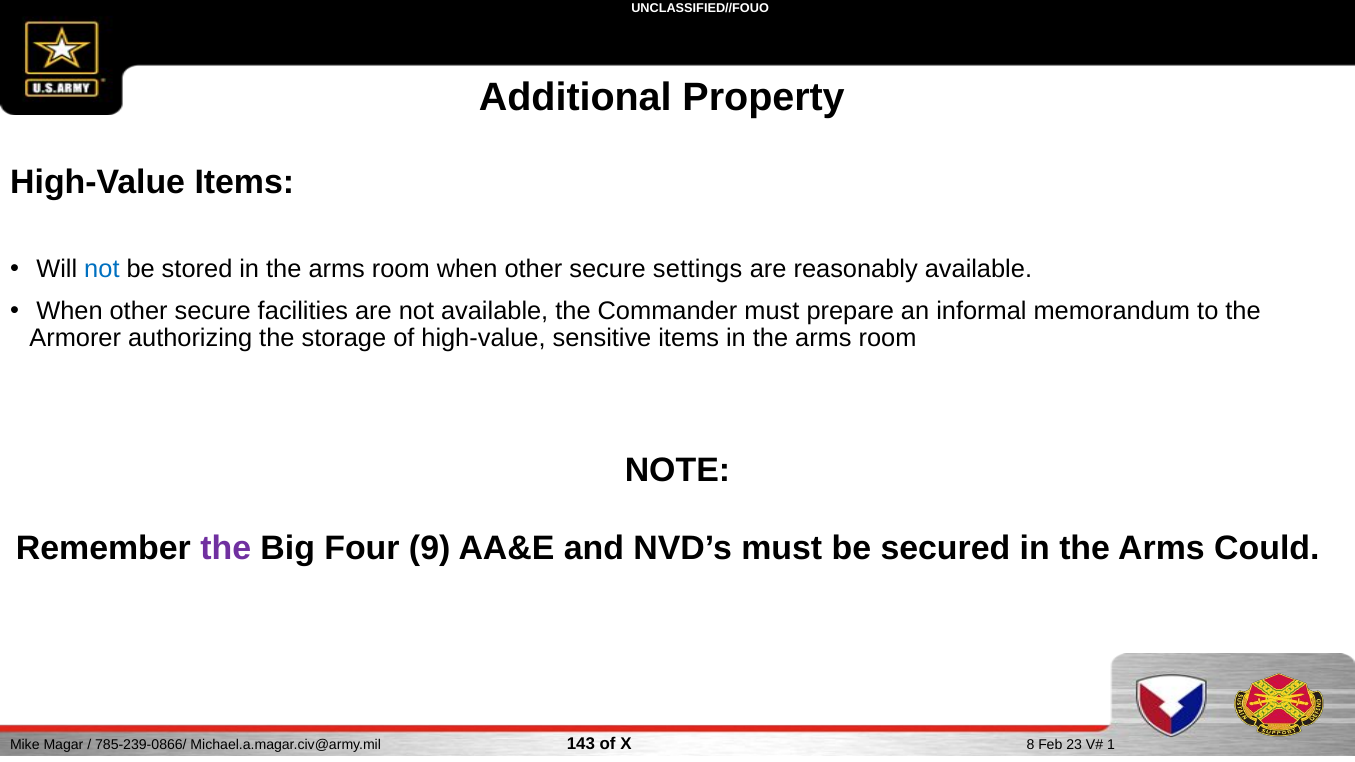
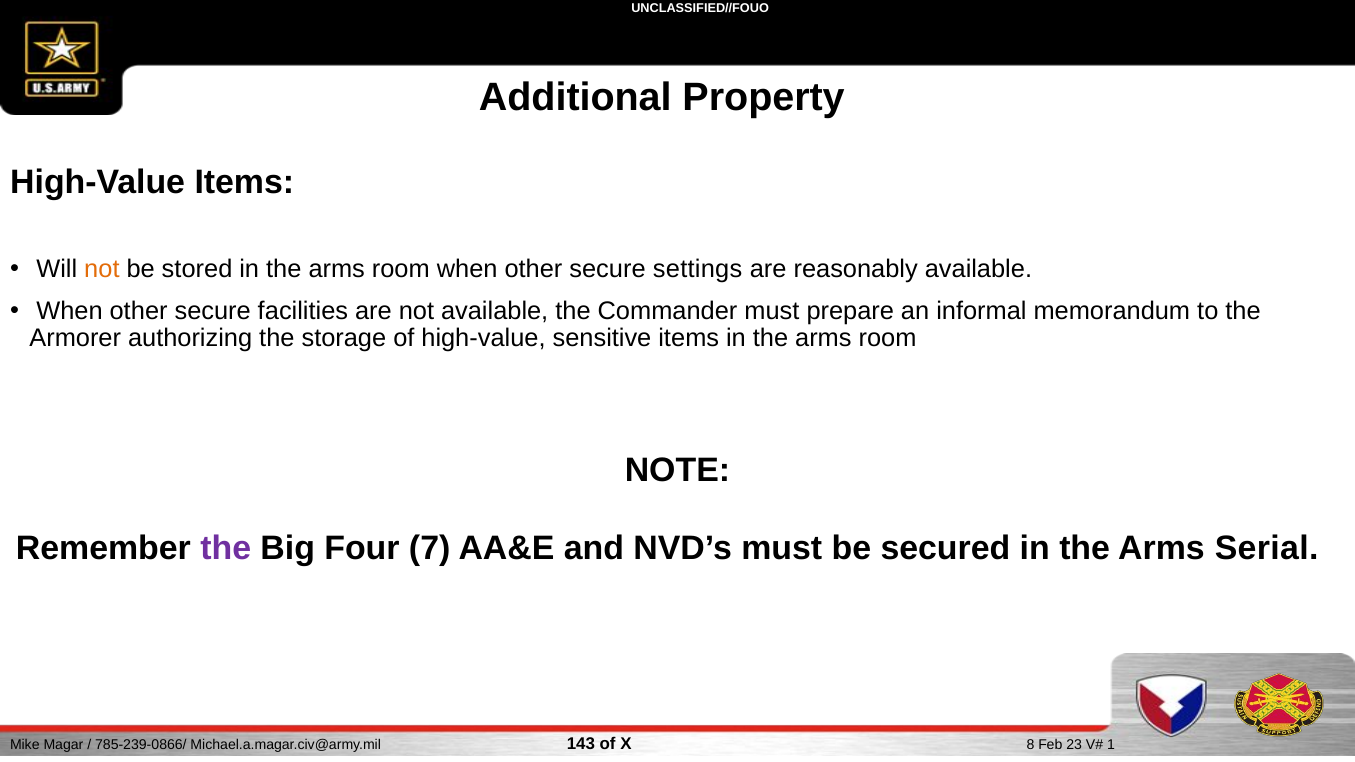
not colour: blue -> orange (102, 269)
9: 9 -> 7 (430, 549)
Could: Could -> Serial (1267, 549)
